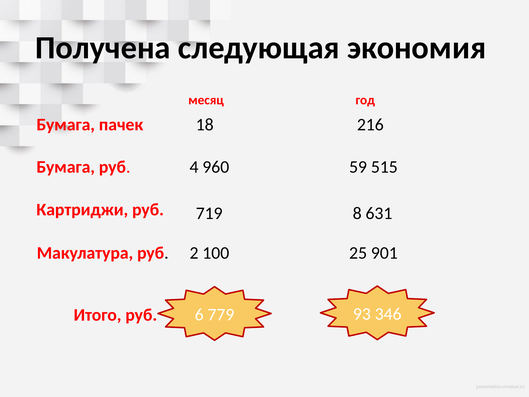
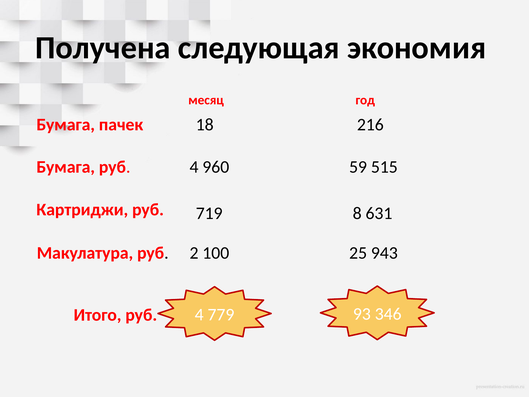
901: 901 -> 943 (384, 253)
руб 6: 6 -> 4 (199, 315)
